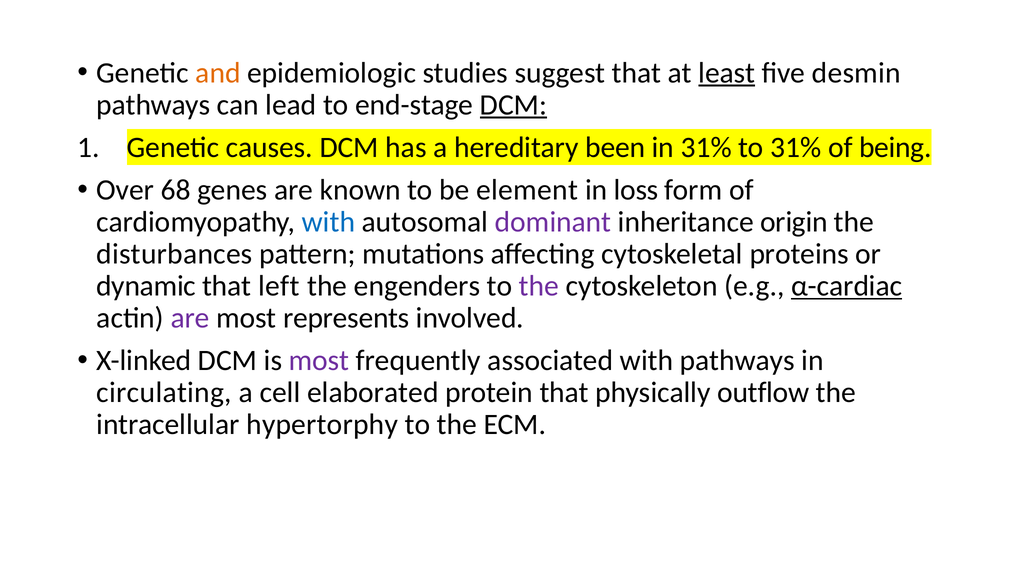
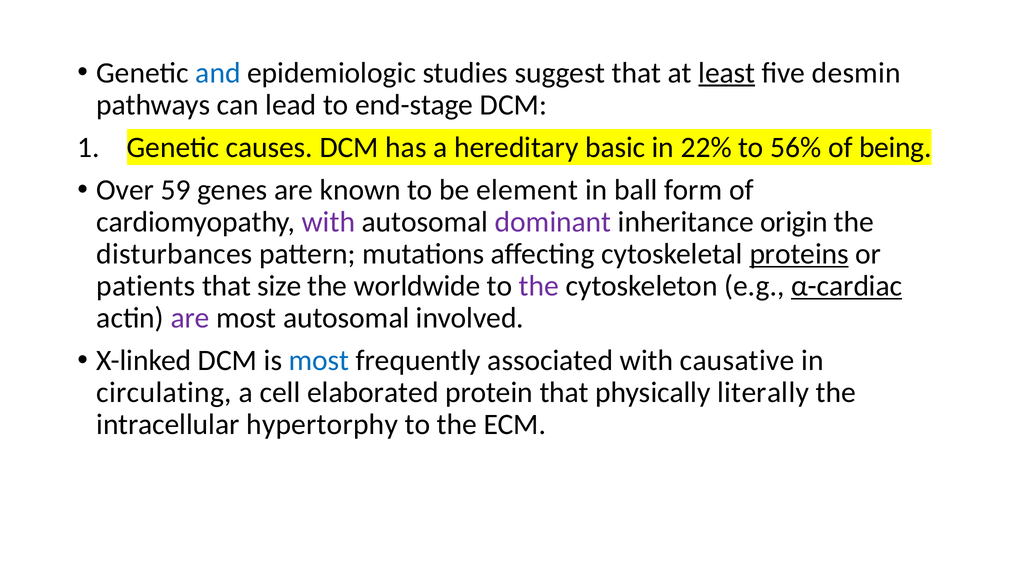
and colour: orange -> blue (218, 73)
DCM underline: present -> none (513, 105)
been: been -> basic (615, 147)
in 31%: 31% -> 22% (706, 147)
to 31%: 31% -> 56% (796, 147)
68: 68 -> 59 (176, 190)
loss: loss -> ball (636, 190)
with colour: blue -> purple (329, 222)
proteins underline: none -> present (799, 254)
dynamic: dynamic -> patients (146, 286)
left: left -> size (279, 286)
engenders: engenders -> worldwide (417, 286)
most represents: represents -> autosomal (346, 318)
most colour: purple -> blue (319, 360)
with pathways: pathways -> causative (737, 360)
outflow: outflow -> literally (763, 392)
